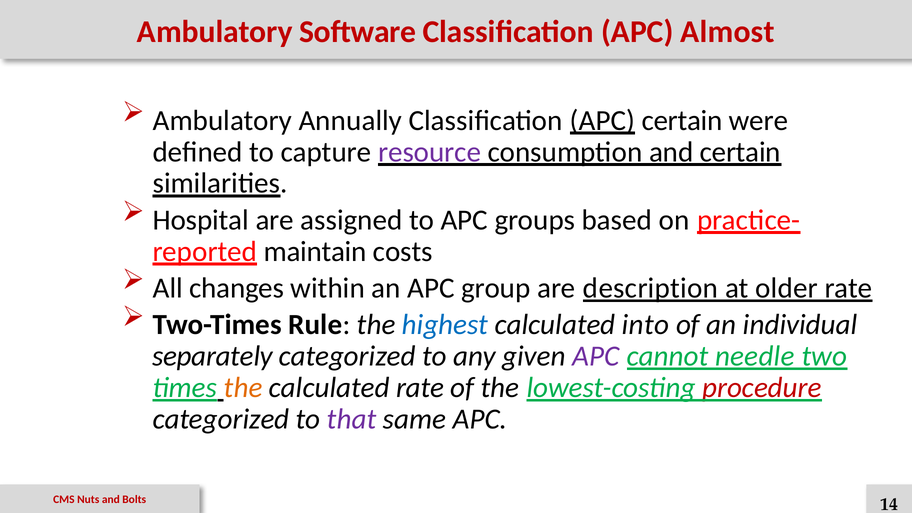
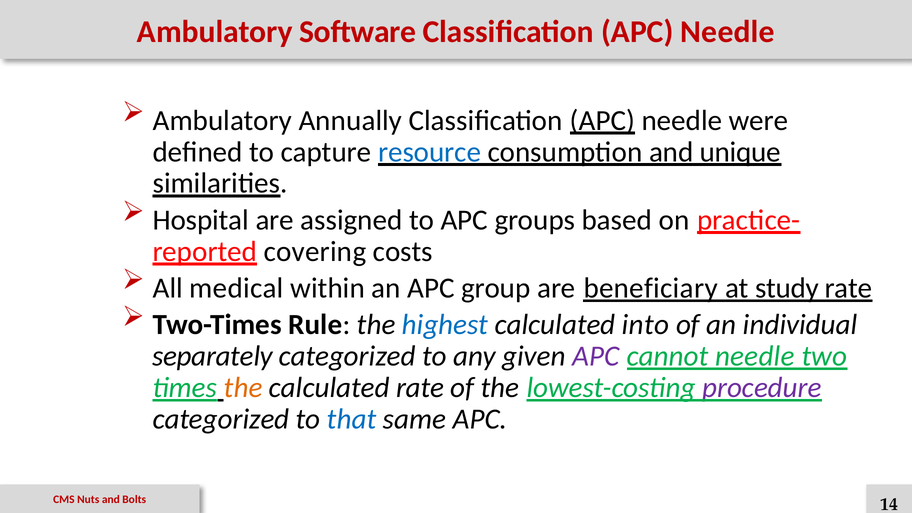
Almost: Almost -> Needle (728, 32)
certain: certain -> needle (682, 120)
resource colour: purple -> blue (430, 152)
and certain: certain -> unique (740, 152)
maintain: maintain -> covering (315, 251)
changes: changes -> medical (236, 288)
description: description -> beneficiary (651, 288)
older: older -> study (787, 288)
procedure colour: red -> purple (762, 388)
that colour: purple -> blue (352, 419)
